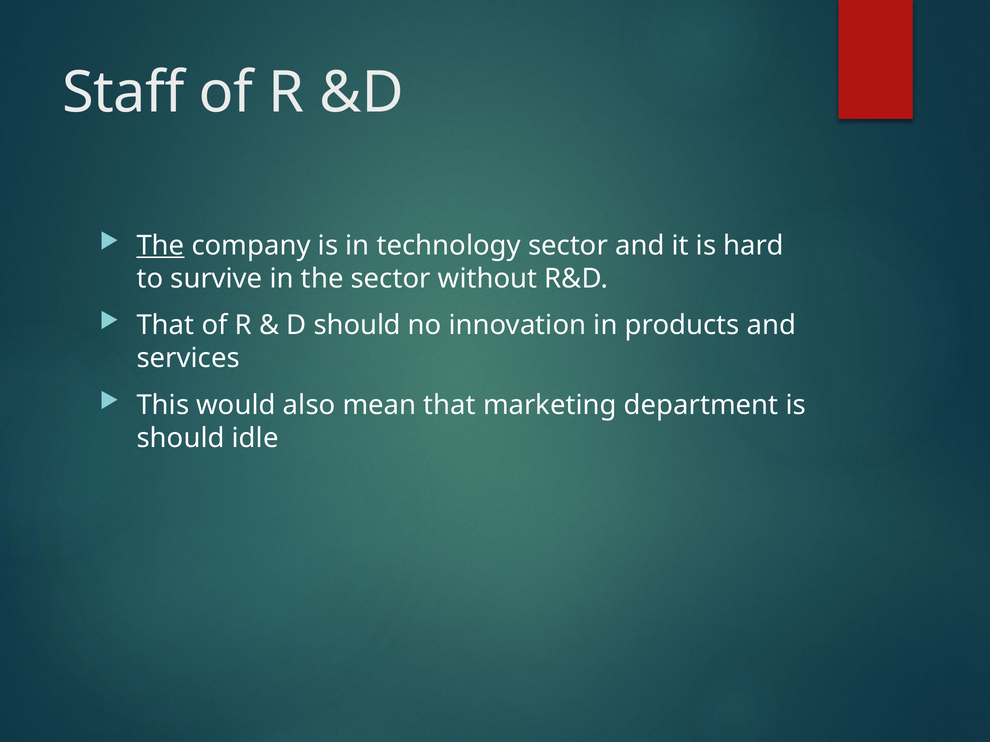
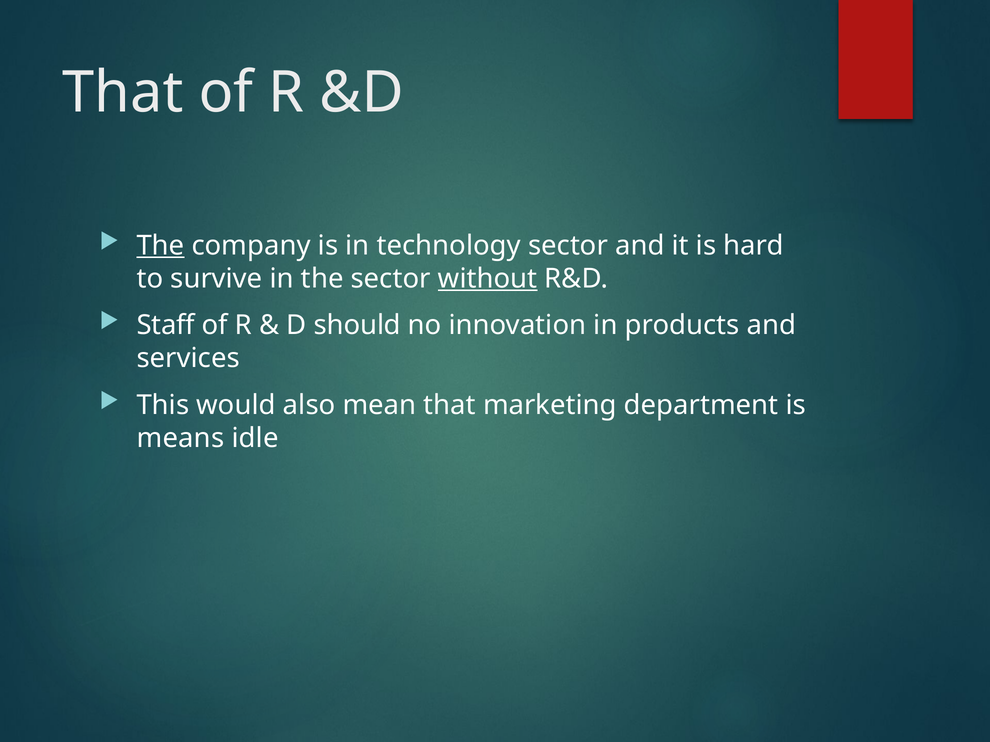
Staff: Staff -> That (123, 93)
without underline: none -> present (488, 279)
That: That -> Staff (166, 325)
should: should -> means (181, 438)
